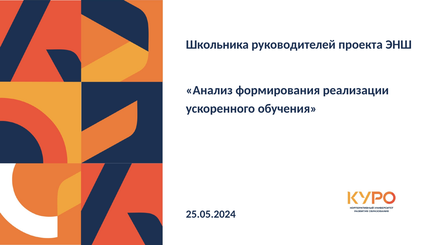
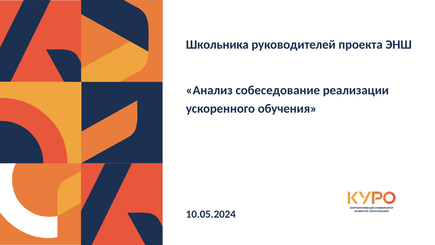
формирования: формирования -> собеседование (278, 90)
25.05.2024: 25.05.2024 -> 10.05.2024 (211, 214)
